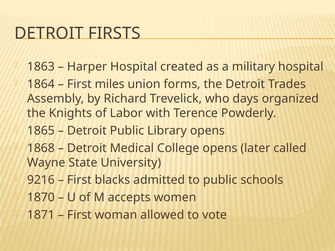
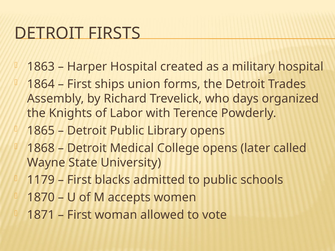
miles: miles -> ships (110, 84)
9216: 9216 -> 1179 (41, 180)
